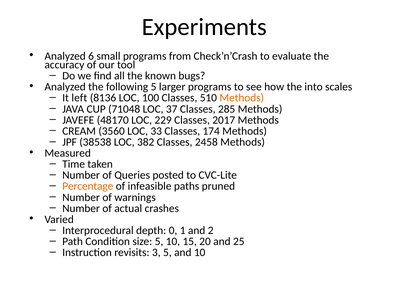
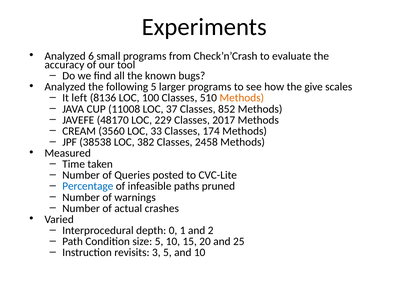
into: into -> give (314, 87)
71048: 71048 -> 11008 (124, 109)
285: 285 -> 852 (227, 109)
Percentage colour: orange -> blue (88, 186)
